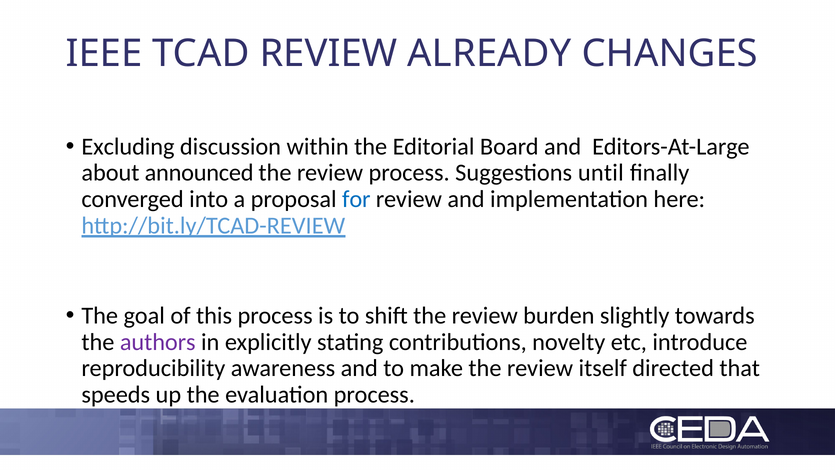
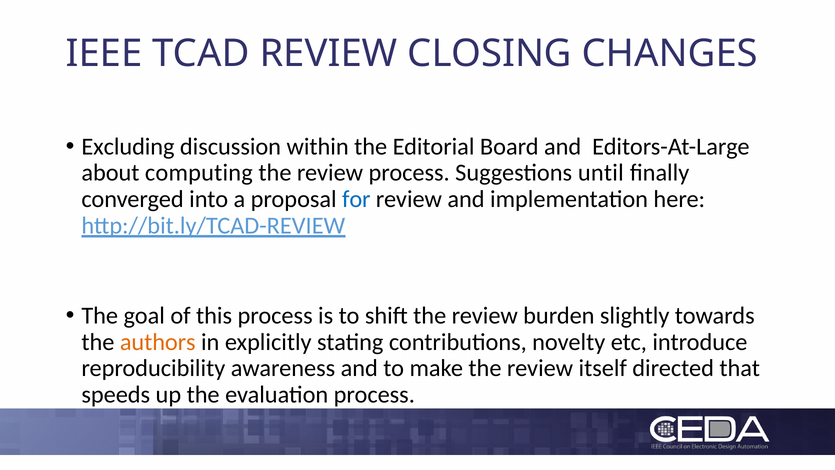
ALREADY: ALREADY -> CLOSING (490, 54)
announced: announced -> computing (199, 173)
authors colour: purple -> orange (158, 342)
